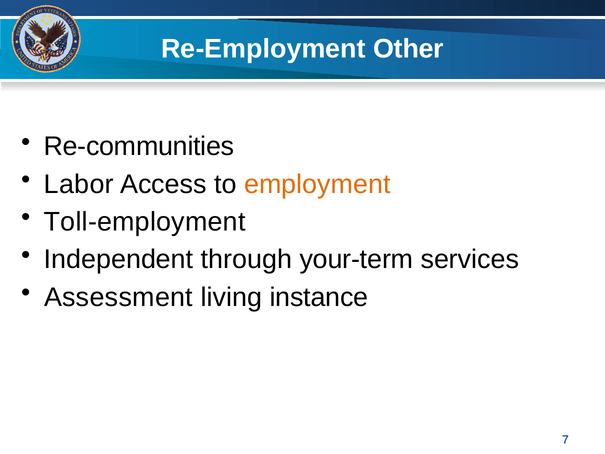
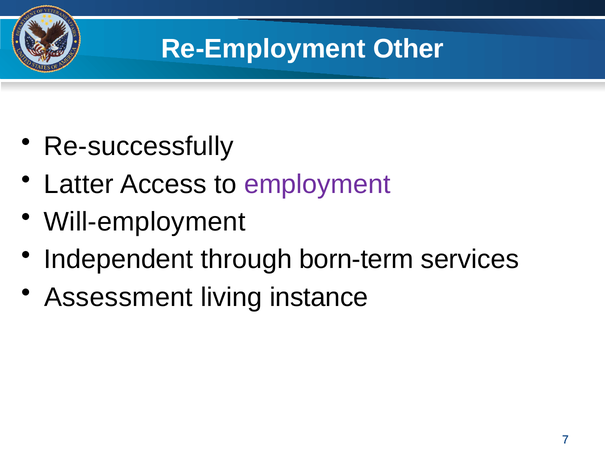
Re-communities: Re-communities -> Re-successfully (139, 146)
Labor: Labor -> Latter (79, 184)
employment colour: orange -> purple (317, 184)
Toll-employment: Toll-employment -> Will-employment (145, 222)
your-term: your-term -> born-term (356, 259)
